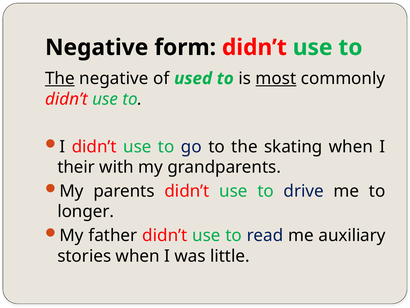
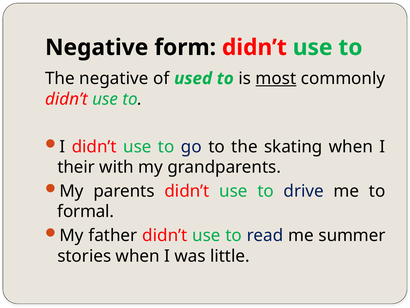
The underline: present -> none (60, 78)
longer: longer -> formal (86, 211)
auxiliary: auxiliary -> summer (352, 235)
